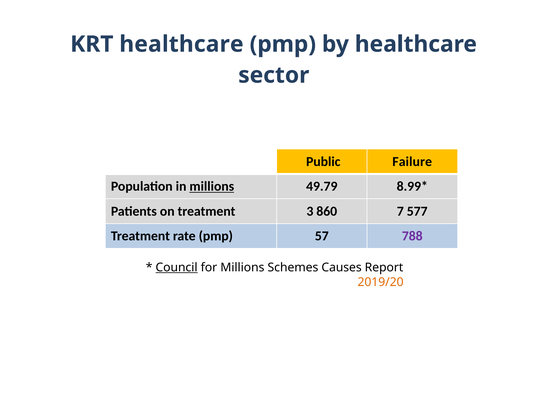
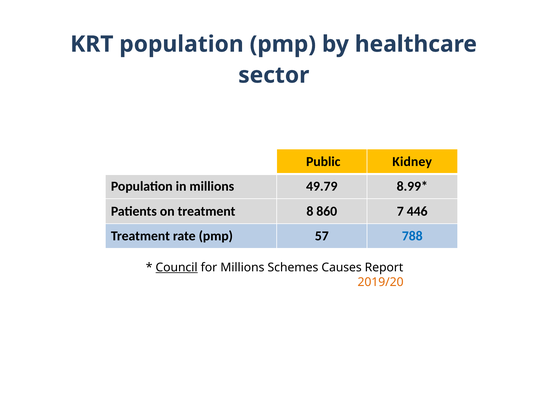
KRT healthcare: healthcare -> population (182, 44)
Failure: Failure -> Kidney (412, 162)
millions underline: present -> none (212, 187)
3: 3 -> 8 (310, 211)
577: 577 -> 446 (417, 211)
788 colour: purple -> blue (412, 236)
